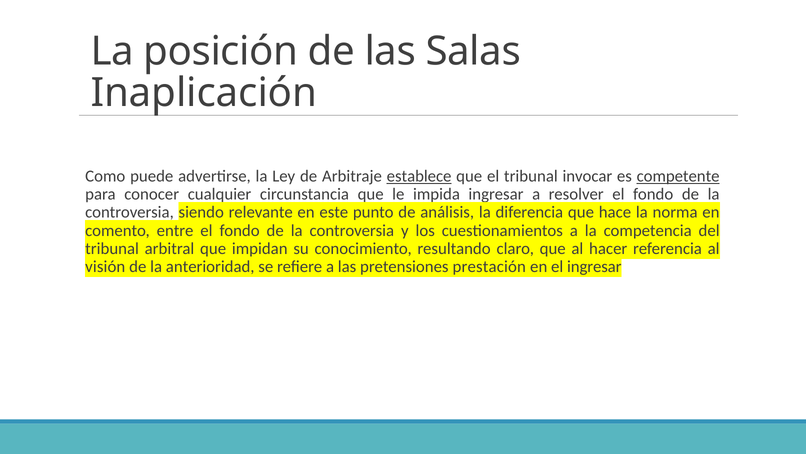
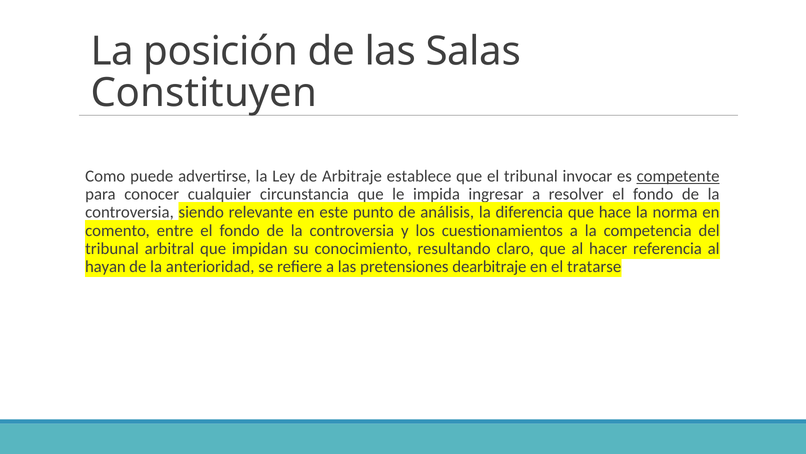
Inaplicación: Inaplicación -> Constituyen (204, 93)
establece underline: present -> none (419, 176)
visión: visión -> hayan (105, 267)
prestación: prestación -> dearbitraje (489, 267)
el ingresar: ingresar -> tratarse (594, 267)
